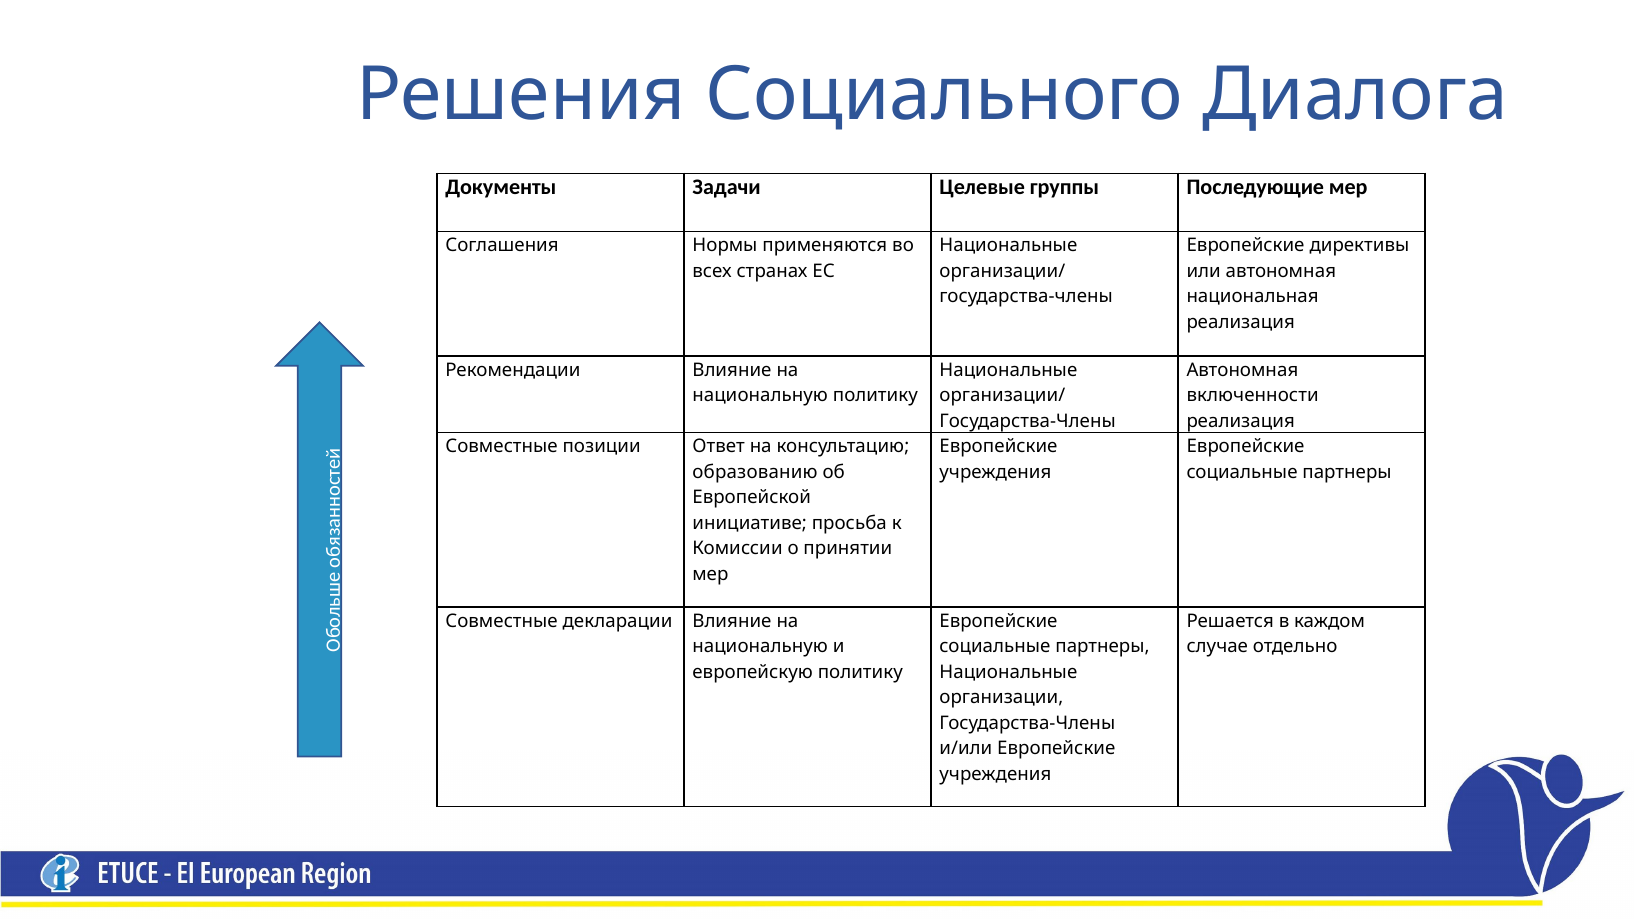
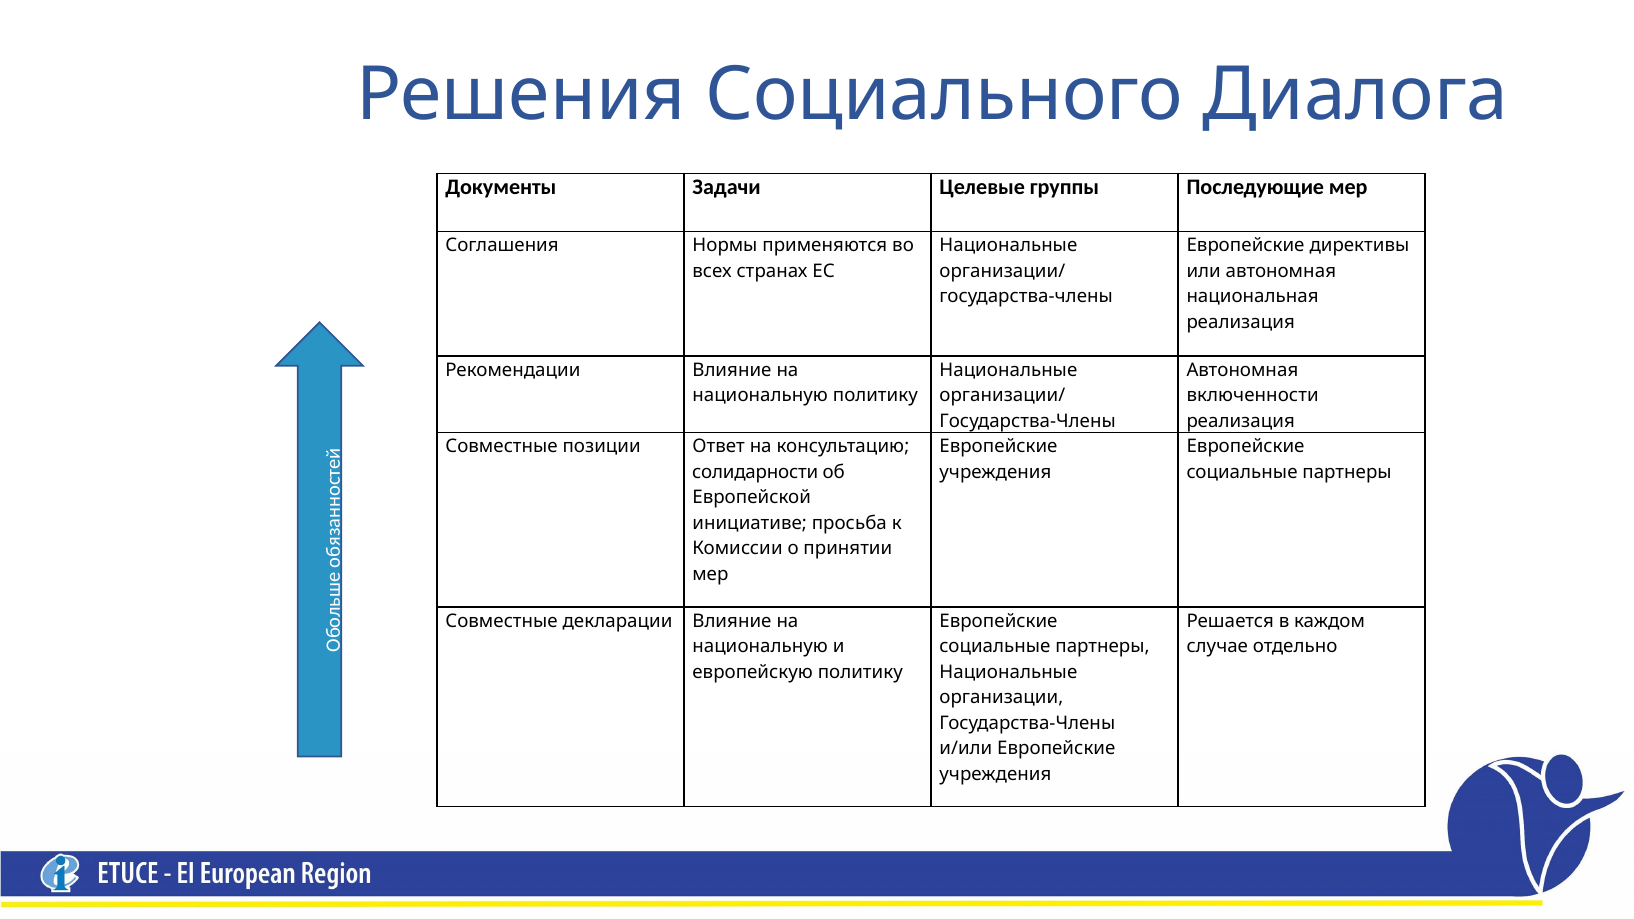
образованию: образованию -> солидарности (755, 472)
